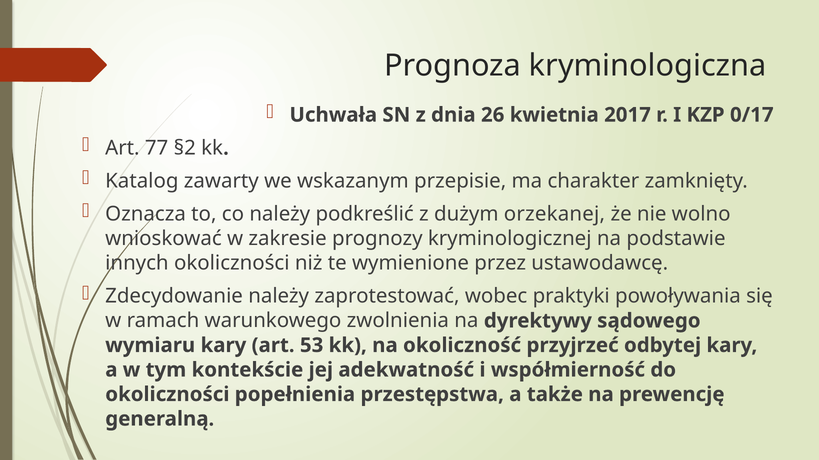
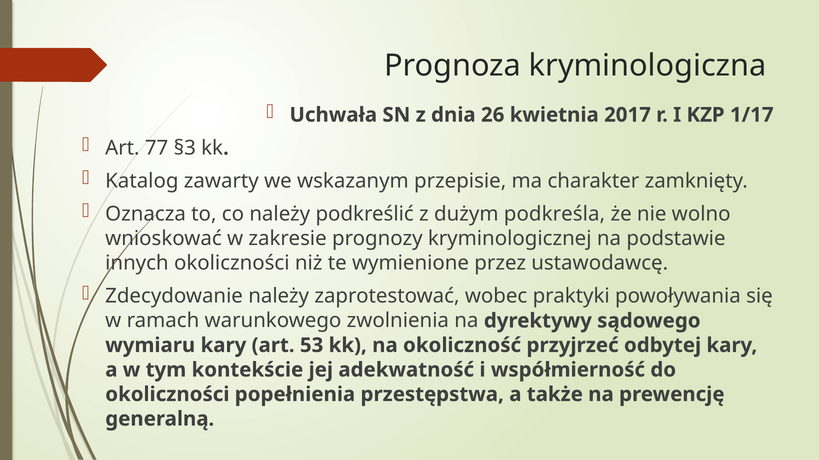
0/17: 0/17 -> 1/17 (752, 115)
§2: §2 -> §3 (185, 148)
orzekanej: orzekanej -> podkreśla (554, 214)
